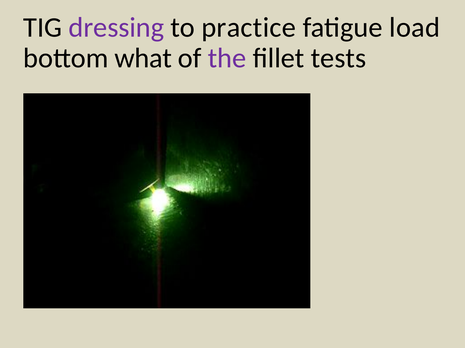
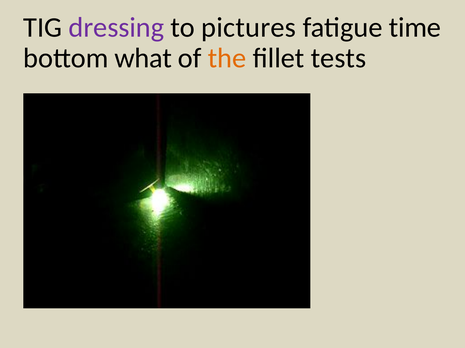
practice: practice -> pictures (249, 27)
load: load -> time (415, 27)
the colour: purple -> orange (227, 58)
